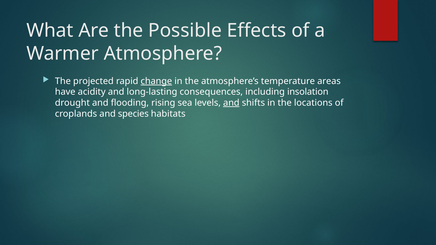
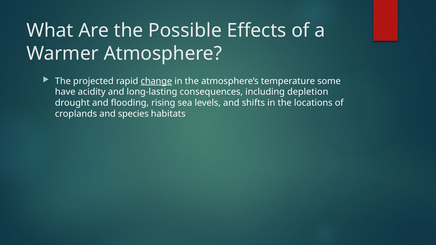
areas: areas -> some (329, 81)
insolation: insolation -> depletion (308, 92)
and underline: present -> none (231, 103)
